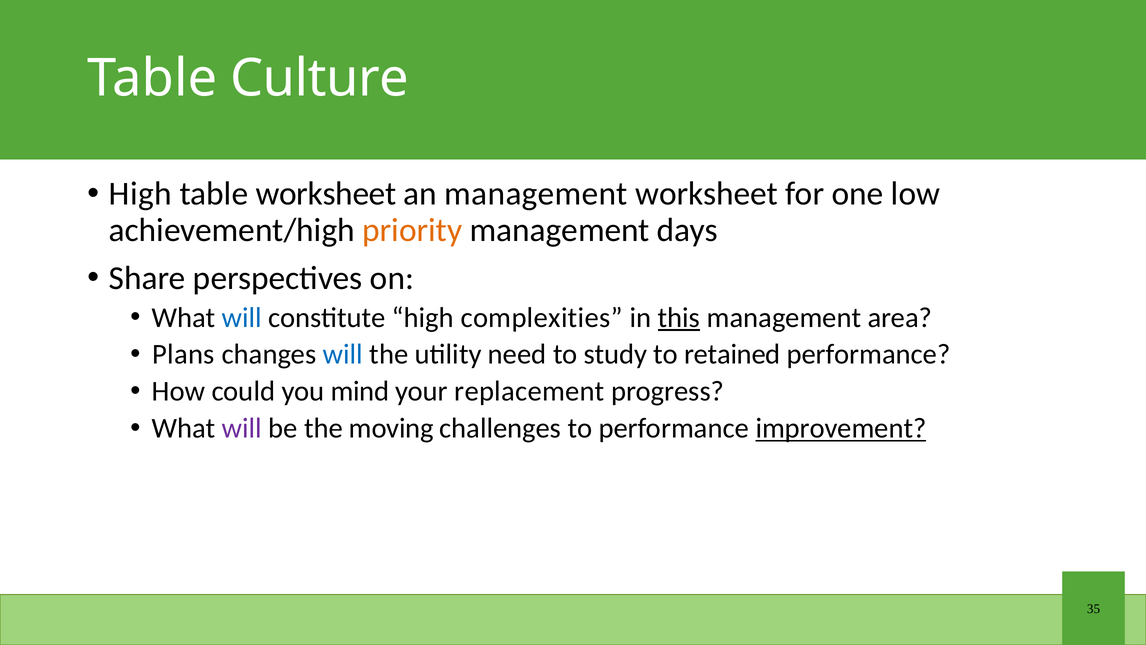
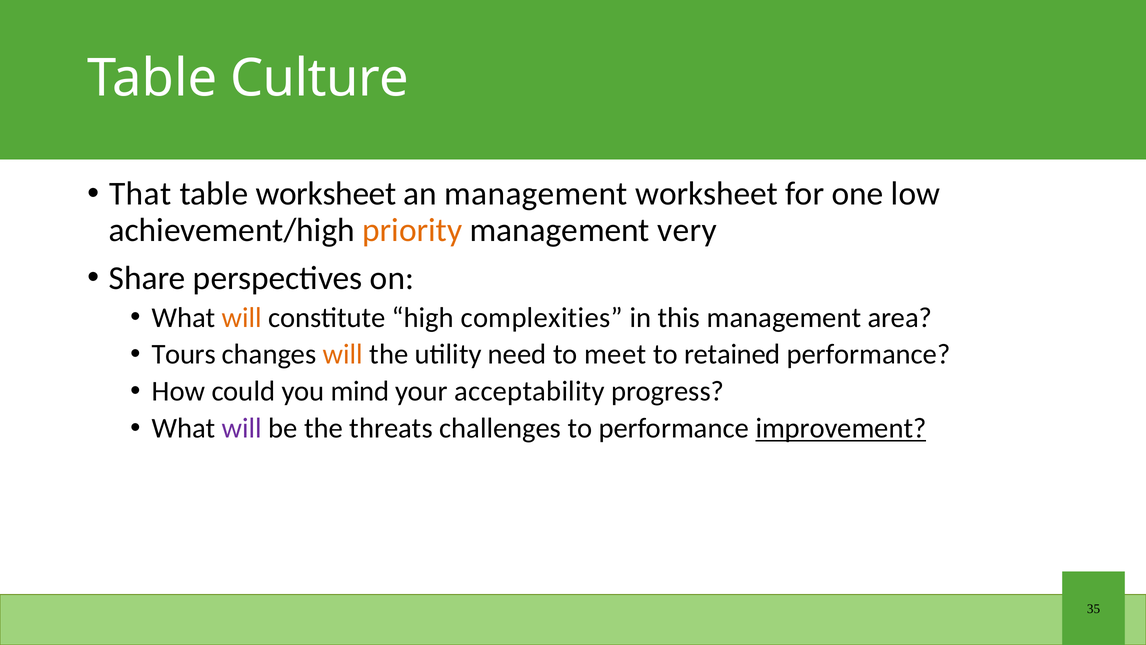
High: High -> That (140, 194)
days: days -> very (687, 230)
will colour: blue -> orange (242, 317)
this underline: present -> none (679, 317)
Plans: Plans -> Tours (184, 354)
will colour: blue -> orange (343, 354)
study: study -> meet (615, 354)
replacement: replacement -> acceptability (529, 391)
moving: moving -> threats (391, 428)
